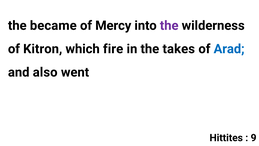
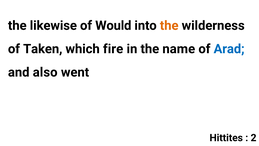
became: became -> likewise (53, 26)
Mercy: Mercy -> Would (113, 26)
the colour: purple -> orange (169, 26)
Kitron: Kitron -> Taken (43, 49)
takes: takes -> name (179, 49)
9: 9 -> 2 (254, 138)
